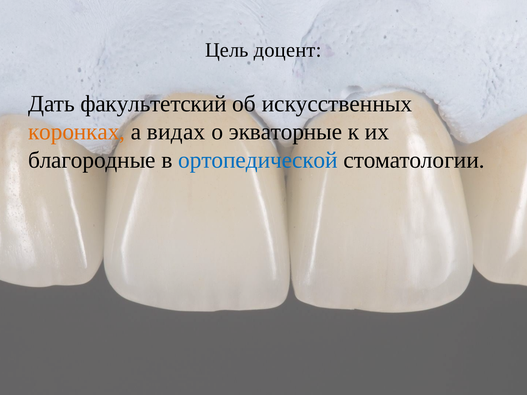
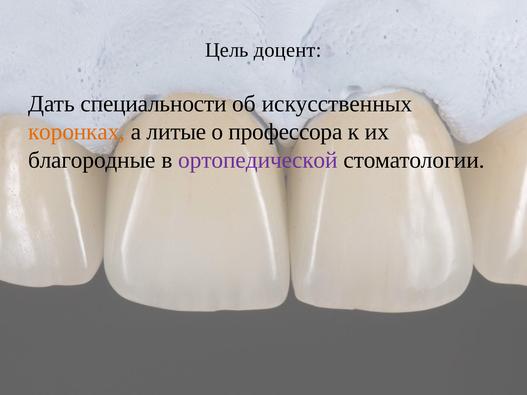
факультетский: факультетский -> специальности (154, 104)
видах: видах -> литые (176, 132)
экваторные: экваторные -> профессора (286, 132)
ортопедической colour: blue -> purple (258, 160)
